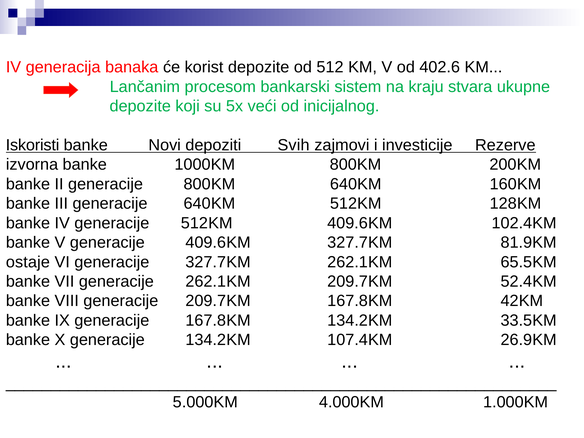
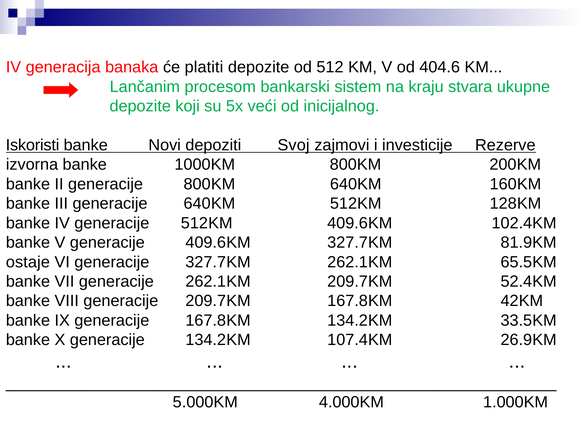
korist: korist -> platiti (204, 67)
402.6: 402.6 -> 404.6 (440, 67)
Svih: Svih -> Svoj (294, 145)
